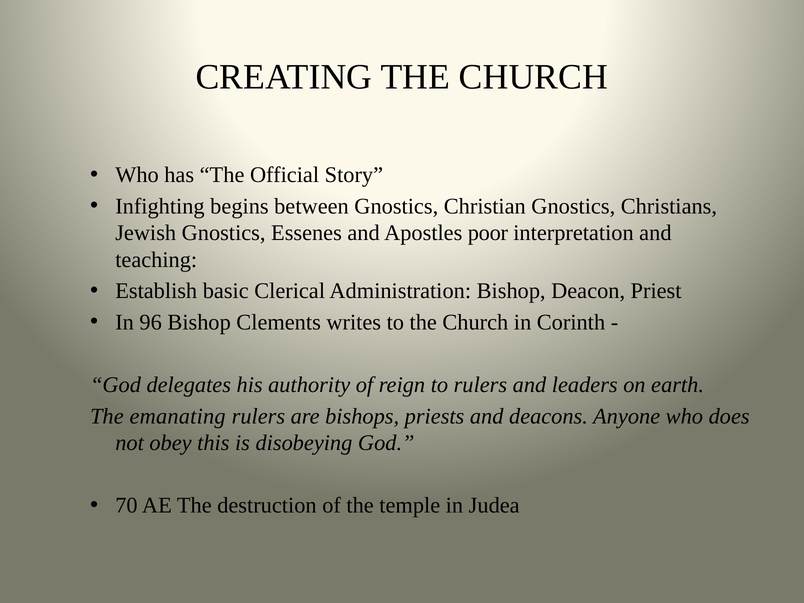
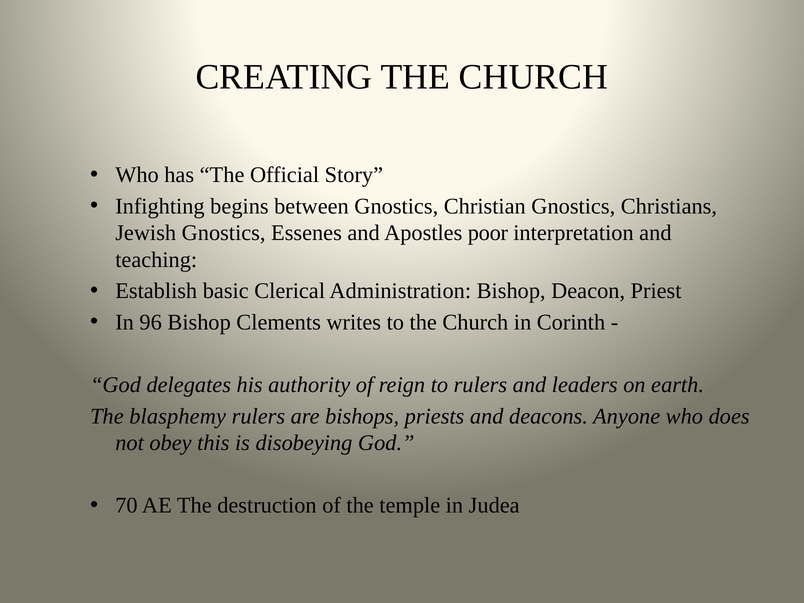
emanating: emanating -> blasphemy (178, 416)
